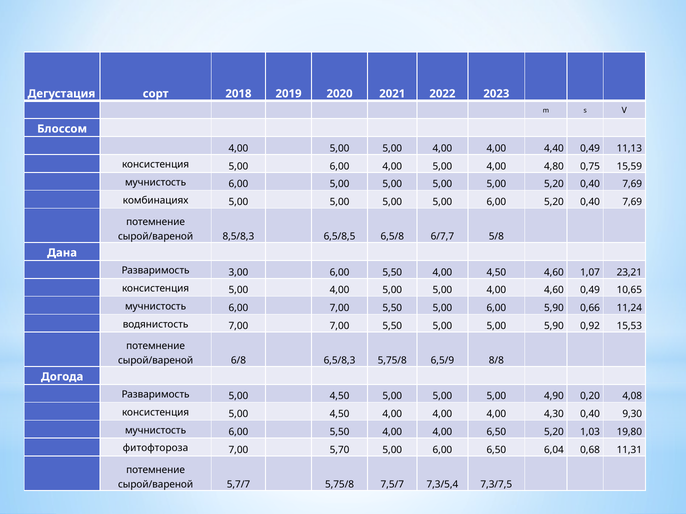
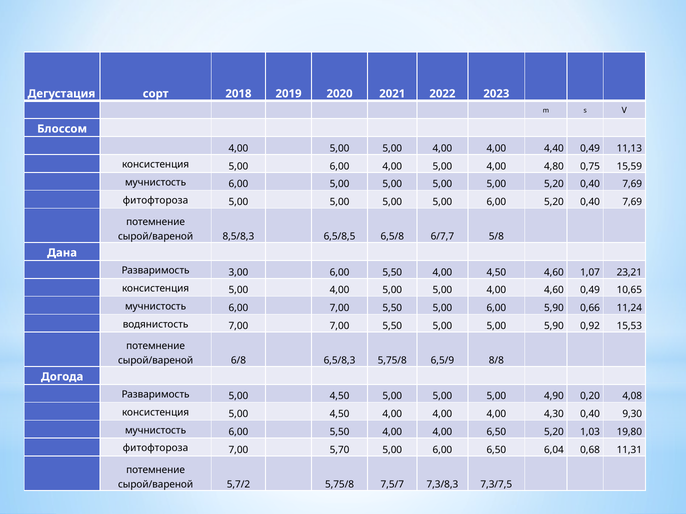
комбинациях: комбинациях -> фитофтороза (156, 201)
5,7/7: 5,7/7 -> 5,7/2 (238, 485)
7,3/5,4: 7,3/5,4 -> 7,3/8,3 (442, 485)
